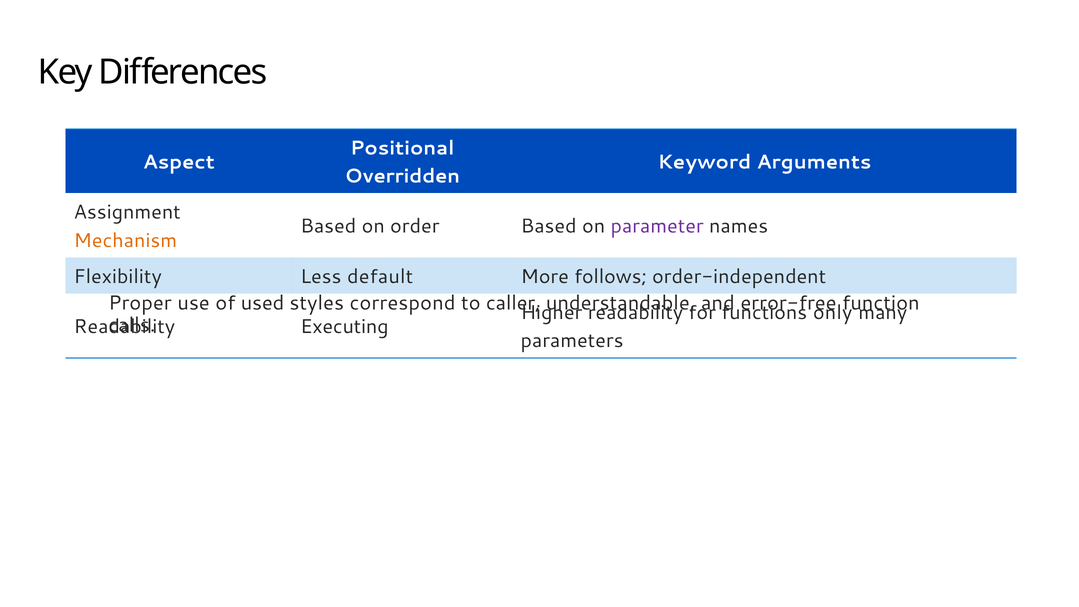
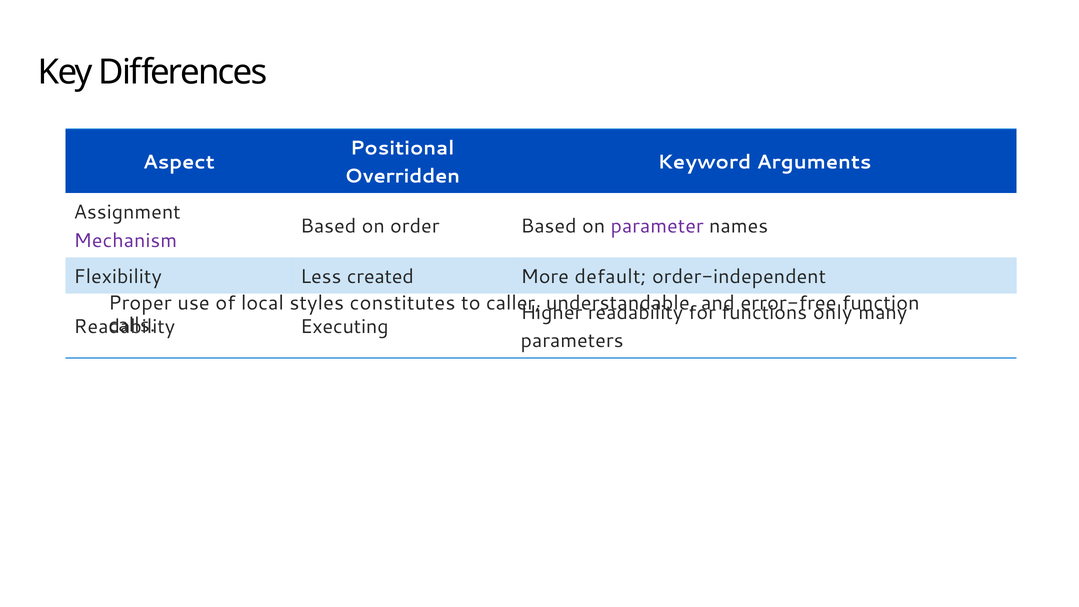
Mechanism colour: orange -> purple (125, 240)
default: default -> created (380, 277)
follows: follows -> default (610, 277)
used: used -> local (262, 303)
correspond: correspond -> constitutes (402, 303)
